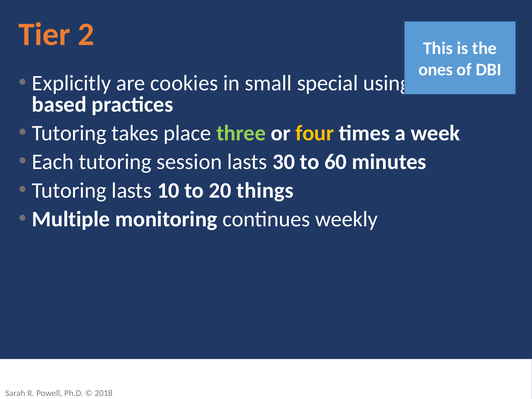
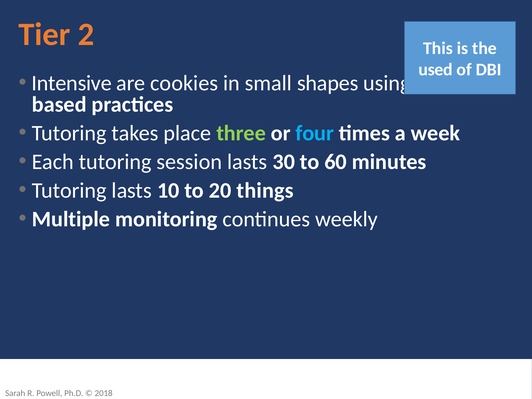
ones: ones -> used (436, 70)
Explicitly: Explicitly -> Intensive (72, 83)
special: special -> shapes (328, 83)
four colour: yellow -> light blue (315, 133)
